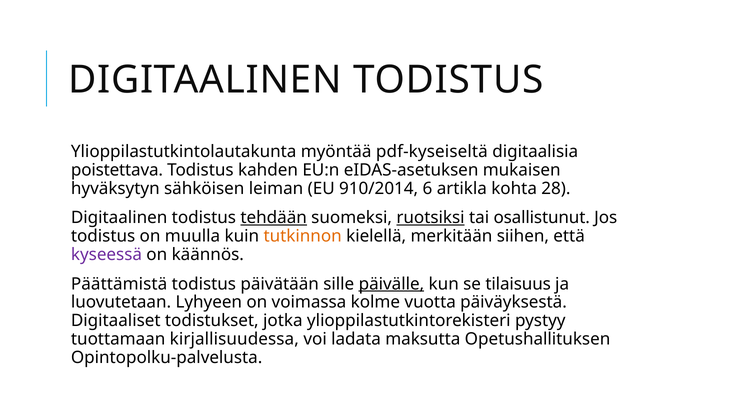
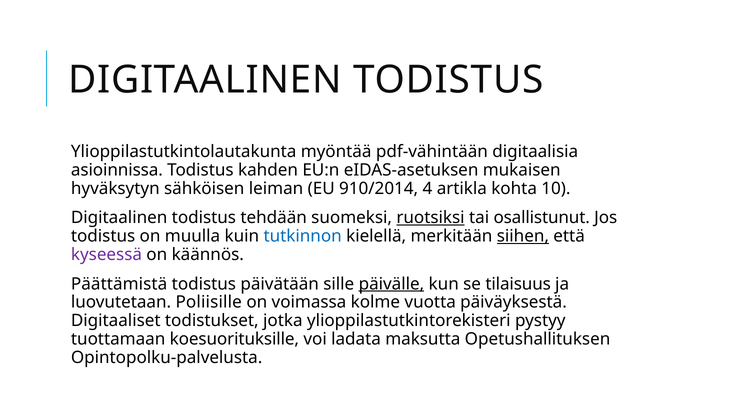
pdf-kyseiseltä: pdf-kyseiseltä -> pdf-vähintään (432, 152)
poistettava: poistettava -> asioinnissa (117, 170)
6: 6 -> 4 (427, 188)
28: 28 -> 10 (556, 188)
tehdään underline: present -> none (274, 218)
tutkinnon colour: orange -> blue (303, 236)
siihen underline: none -> present (523, 236)
Lyhyeen: Lyhyeen -> Poliisille (209, 302)
kirjallisuudessa: kirjallisuudessa -> koesuorituksille (234, 339)
